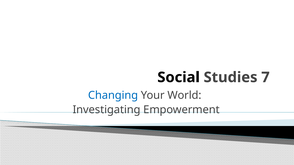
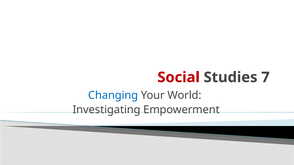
Social colour: black -> red (179, 78)
